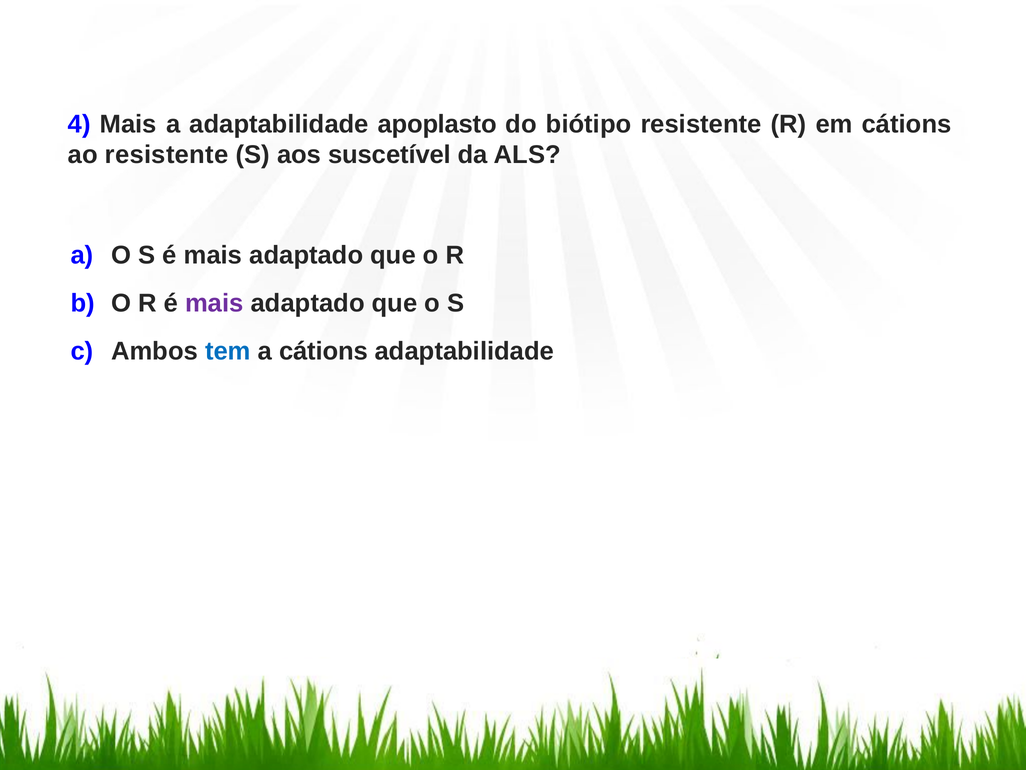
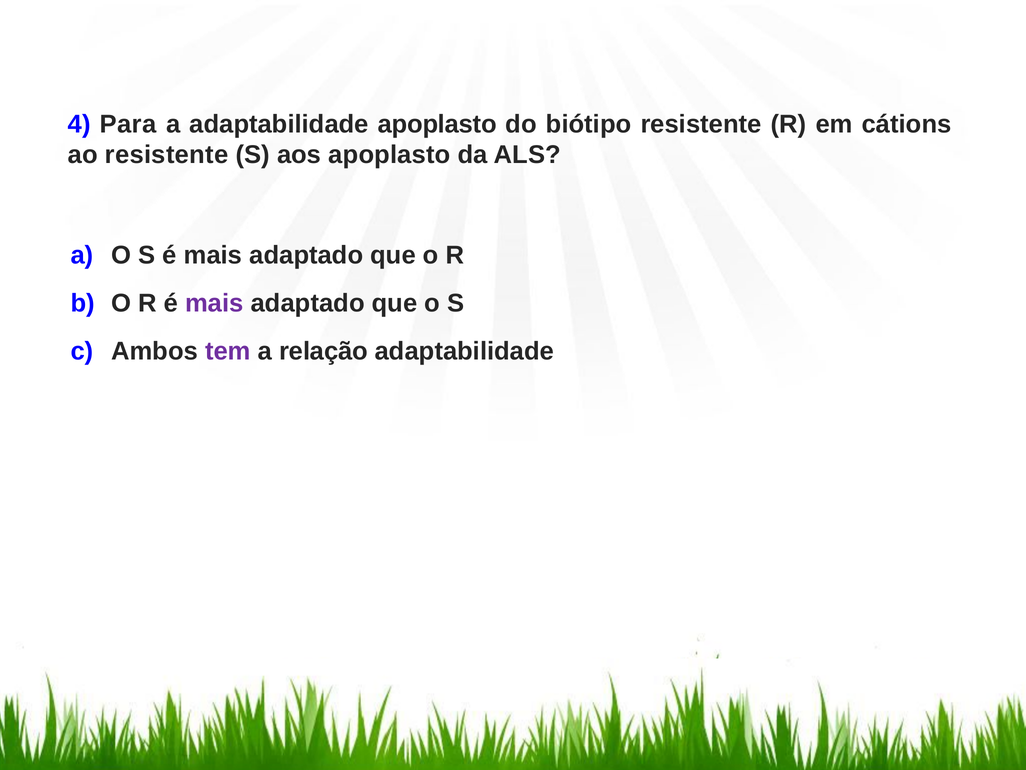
4 Mais: Mais -> Para (128, 124)
aos suscetível: suscetível -> apoplasto (389, 155)
tem colour: blue -> purple (228, 351)
a cátions: cátions -> relação (324, 351)
